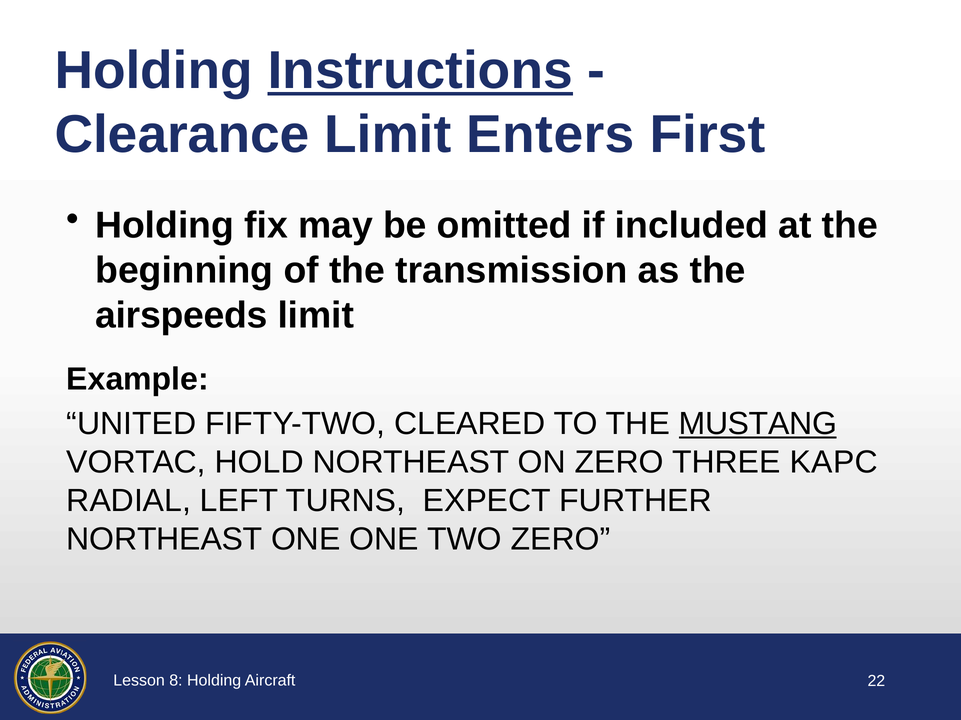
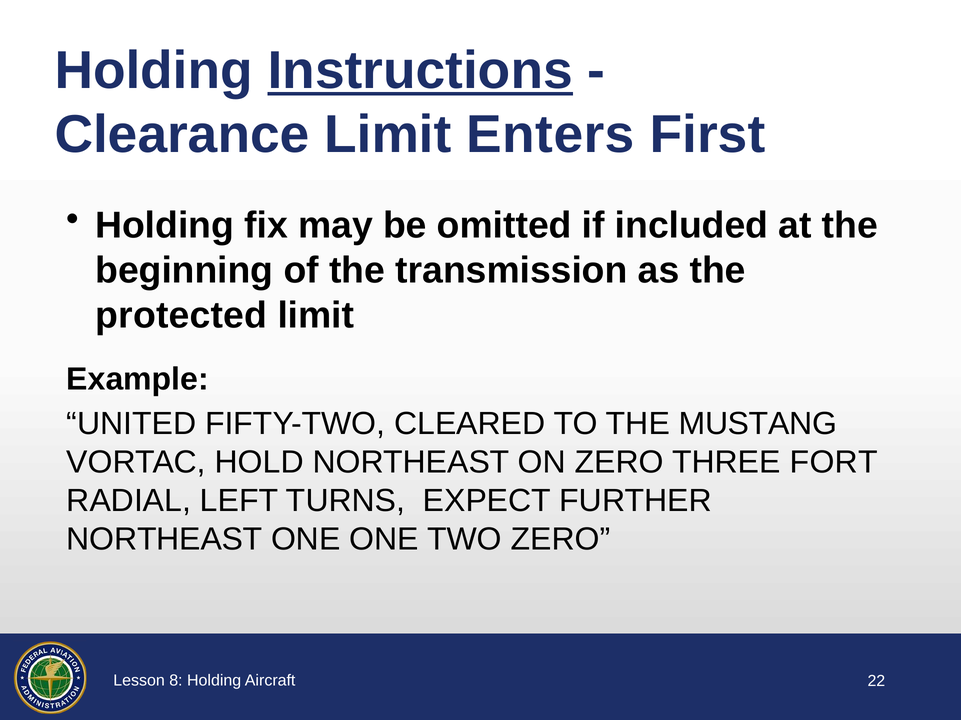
airspeeds: airspeeds -> protected (181, 316)
MUSTANG underline: present -> none (758, 424)
KAPC: KAPC -> FORT (834, 463)
